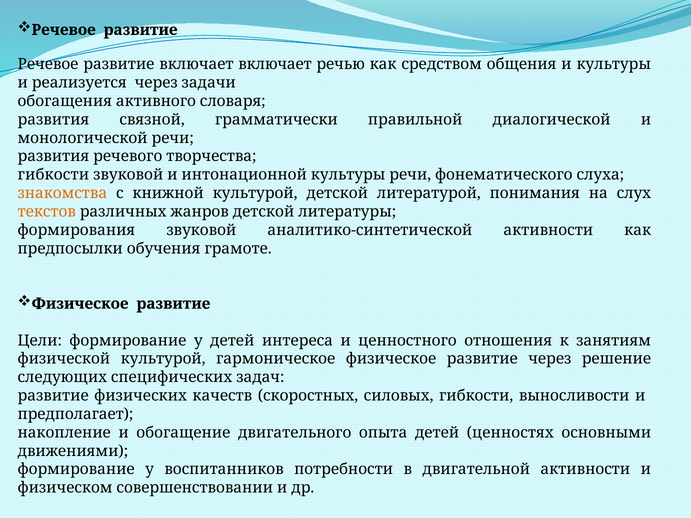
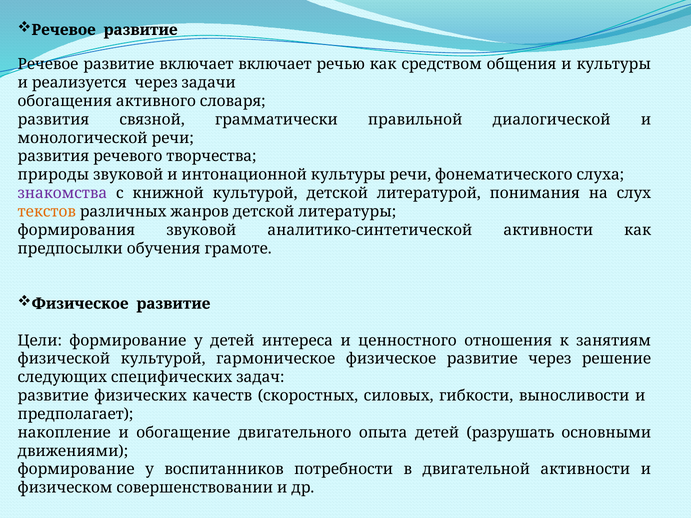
гибкости: гибкости -> природы (53, 175)
знакомства colour: orange -> purple (62, 193)
ценностях: ценностях -> разрушать (510, 433)
